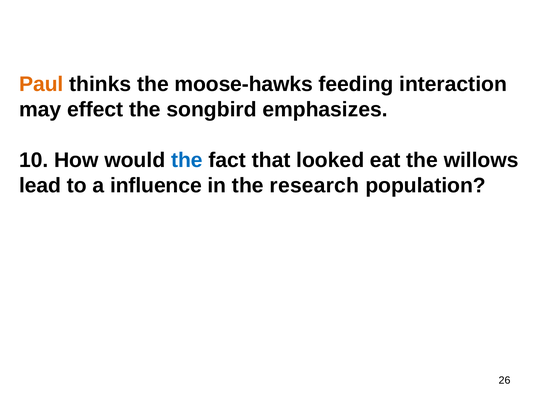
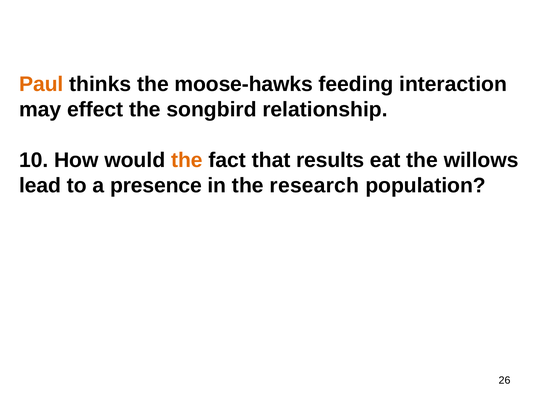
emphasizes: emphasizes -> relationship (325, 110)
the colour: blue -> orange (187, 160)
looked: looked -> results (330, 160)
influence: influence -> presence (156, 186)
